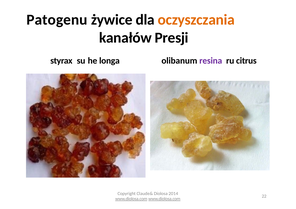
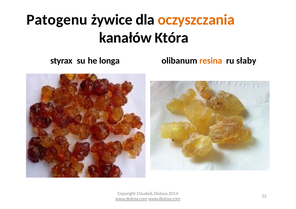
Presji: Presji -> Która (172, 38)
resina colour: purple -> orange (211, 61)
citrus: citrus -> słaby (246, 61)
